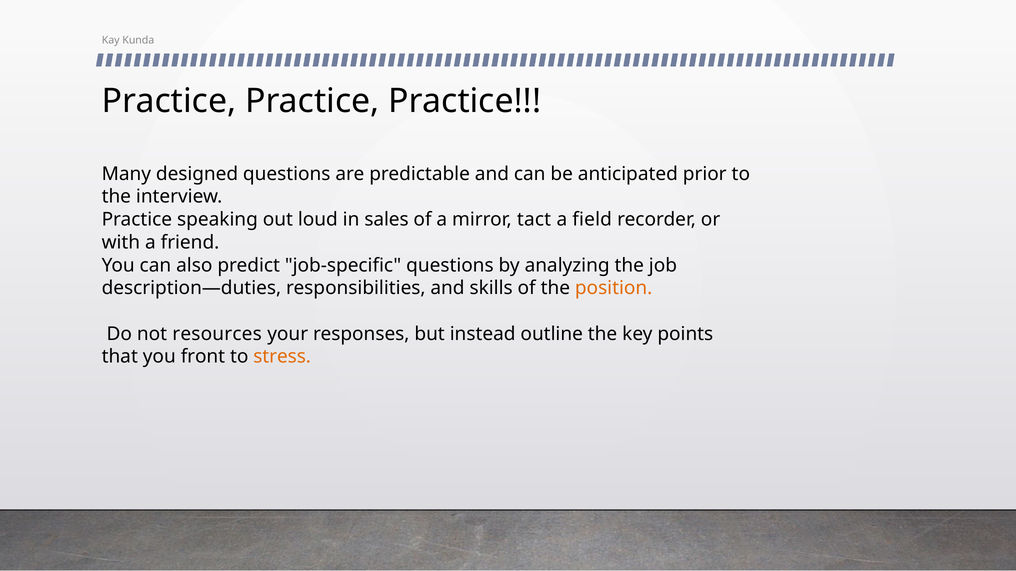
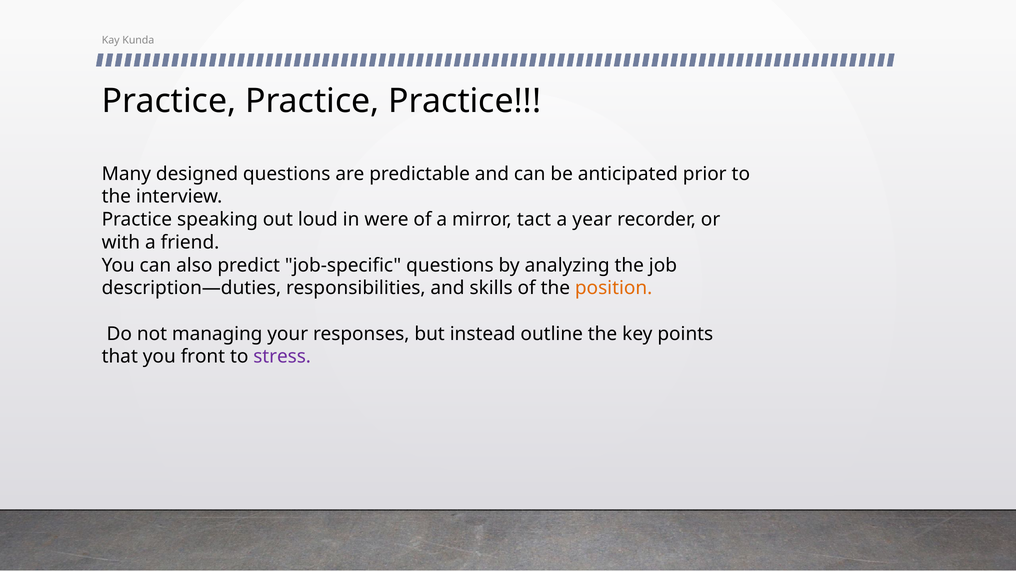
sales: sales -> were (386, 220)
field: field -> year (592, 220)
resources: resources -> managing (217, 334)
stress colour: orange -> purple (282, 357)
